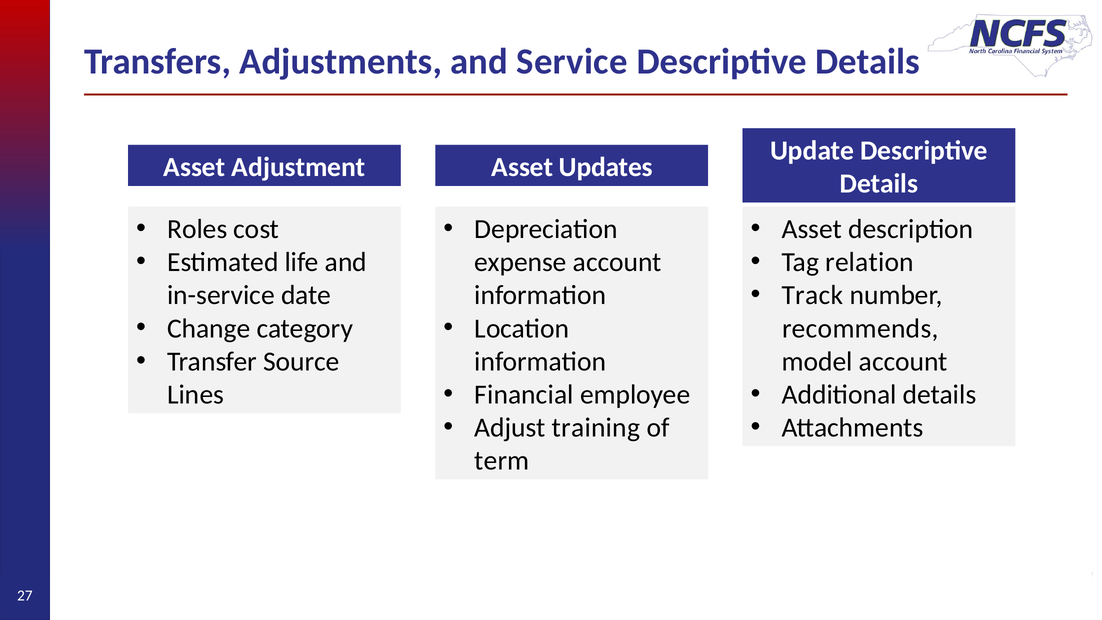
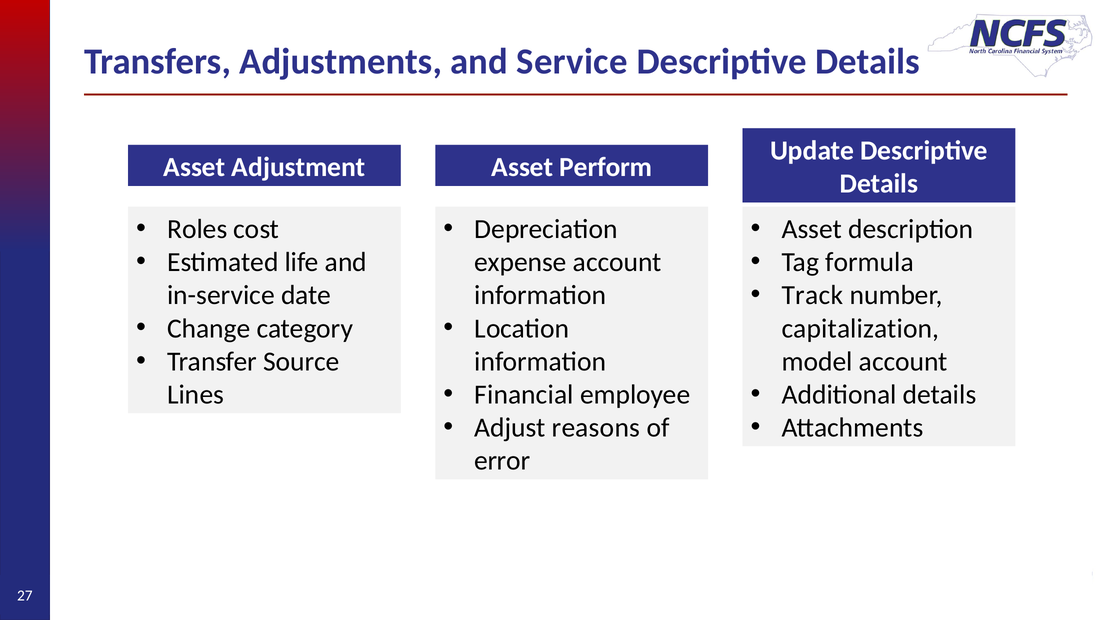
Updates: Updates -> Perform (606, 167)
relation: relation -> formula (870, 262)
recommends: recommends -> capitalization (860, 328)
training: training -> reasons (596, 428)
term: term -> error (502, 461)
